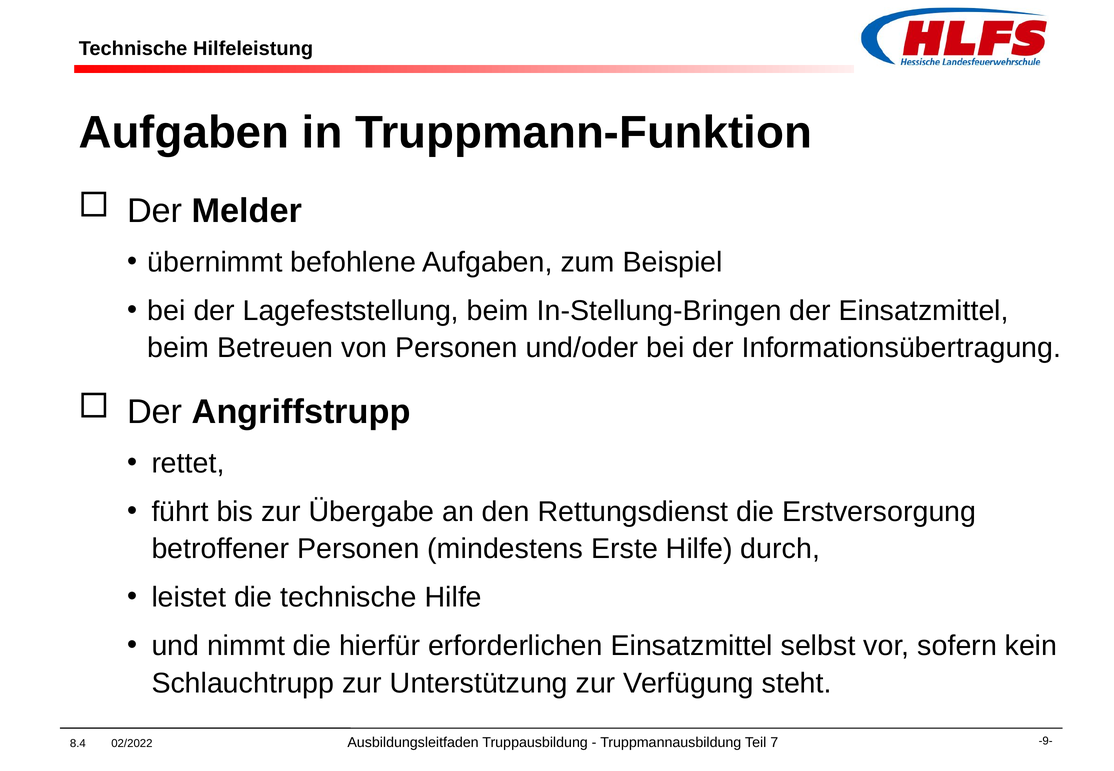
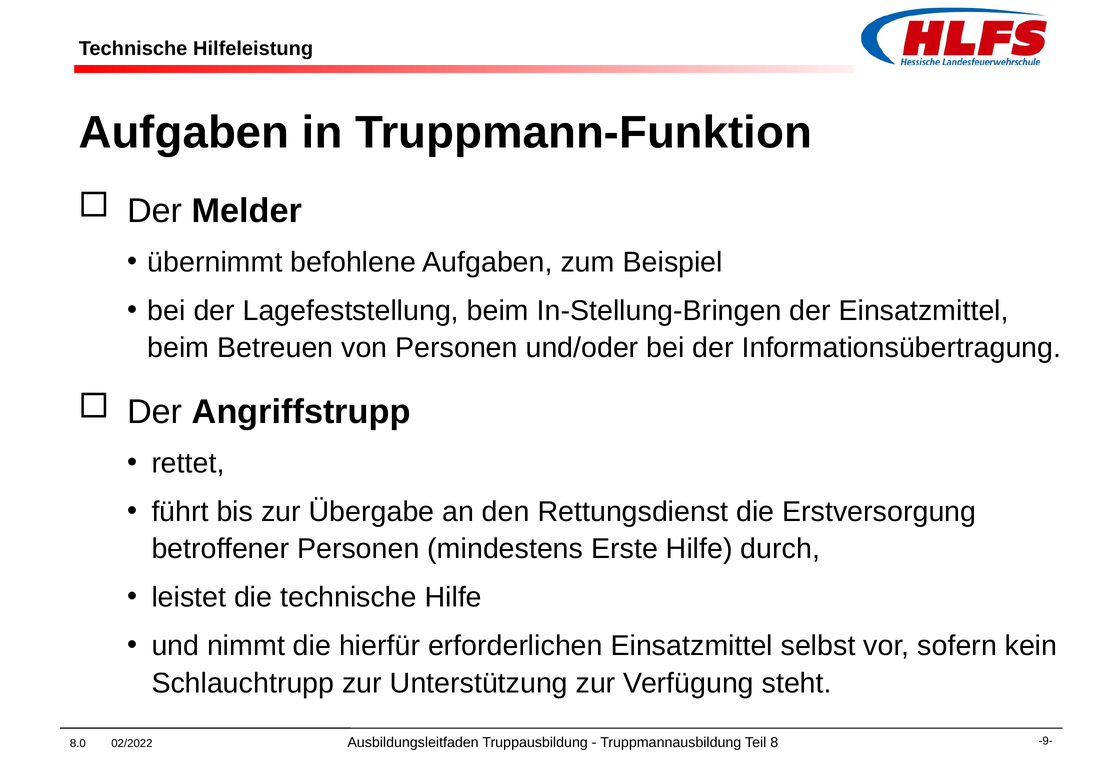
8.4: 8.4 -> 8.0 (78, 744)
7: 7 -> 8 (774, 743)
